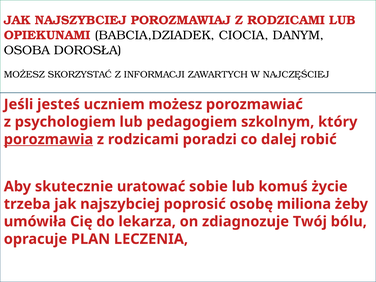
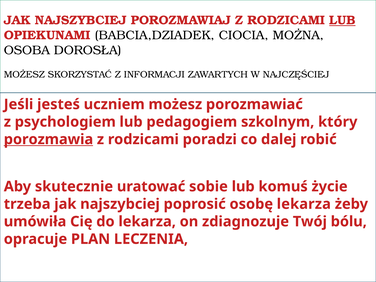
LUB underline: none -> present (342, 20)
DANYM: DANYM -> MOŻNA (298, 35)
osobę miliona: miliona -> lekarza (304, 204)
